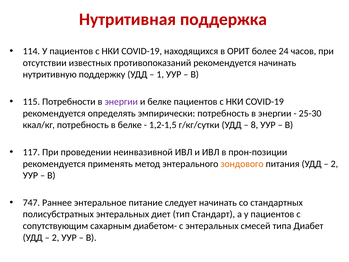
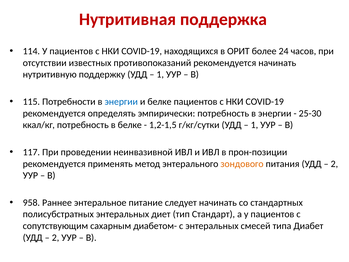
энергии colour: purple -> blue (121, 102)
8: 8 -> 1 (254, 125)
747: 747 -> 958 (31, 202)
